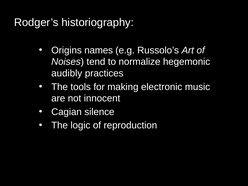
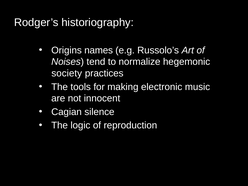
audibly: audibly -> society (67, 73)
